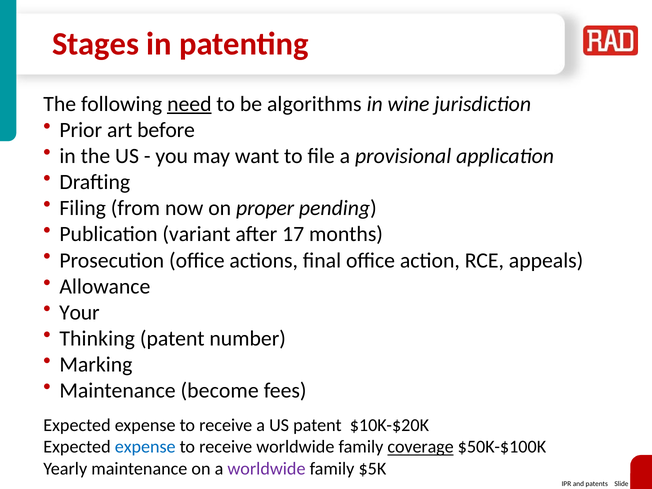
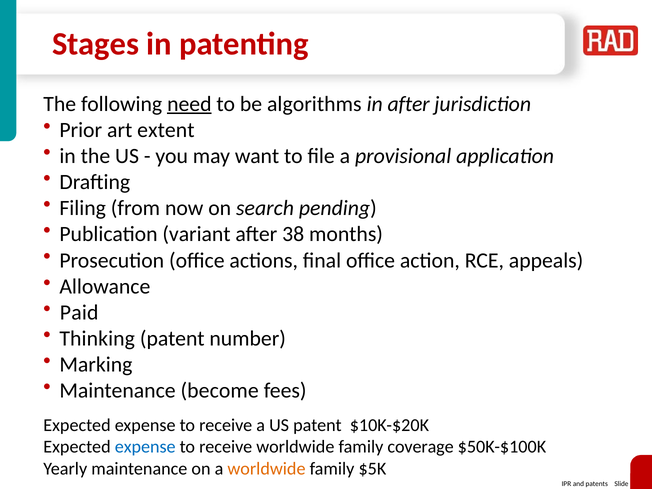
in wine: wine -> after (409, 104)
before: before -> extent (166, 130)
proper: proper -> search (265, 208)
17: 17 -> 38 (293, 234)
Your: Your -> Paid (79, 313)
coverage underline: present -> none (421, 447)
worldwide colour: purple -> orange (266, 469)
